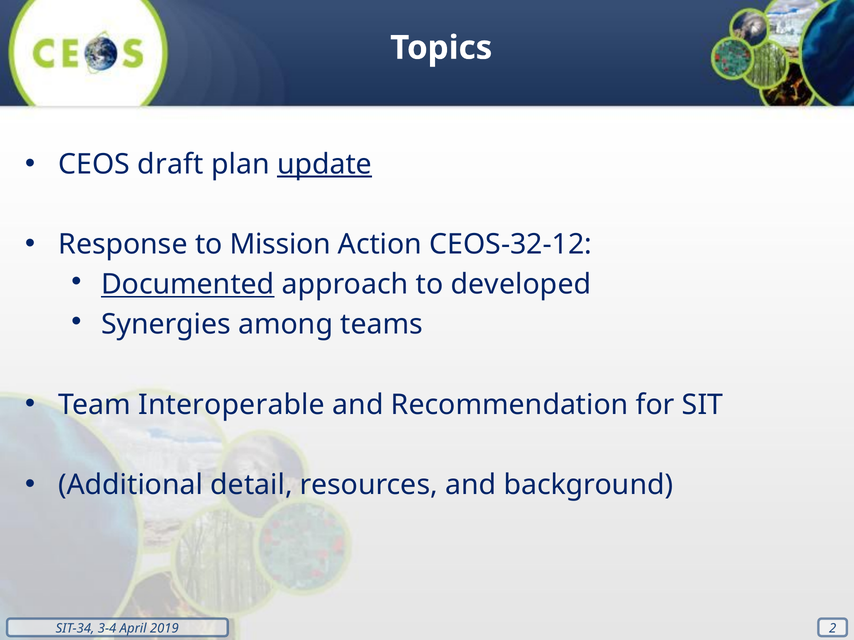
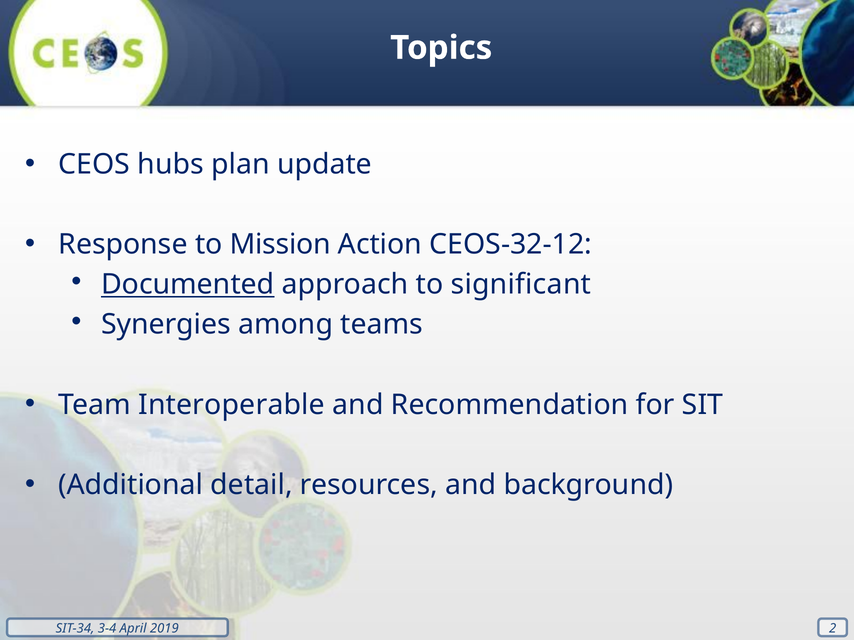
draft: draft -> hubs (171, 164)
update underline: present -> none (325, 164)
developed: developed -> significant (521, 285)
